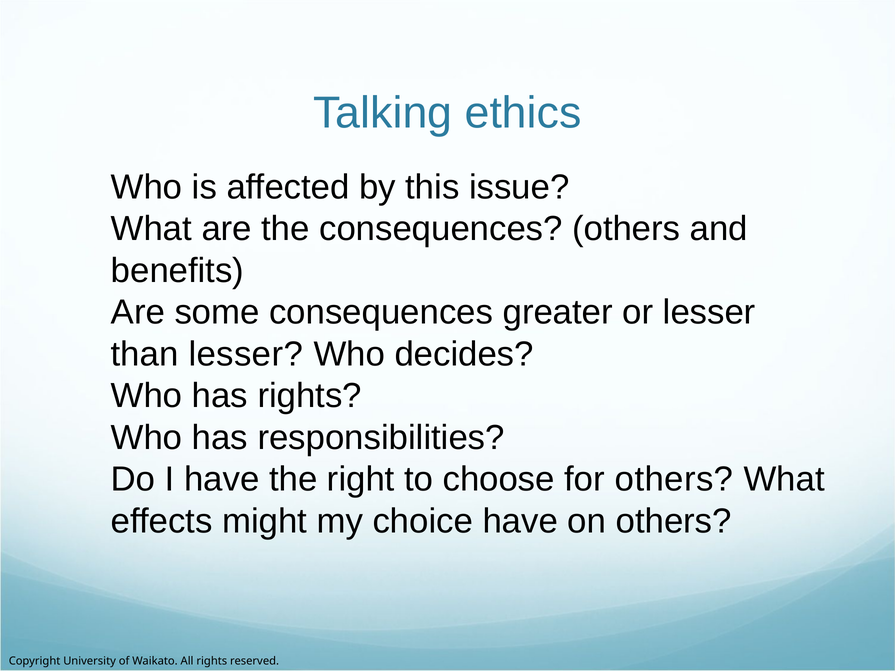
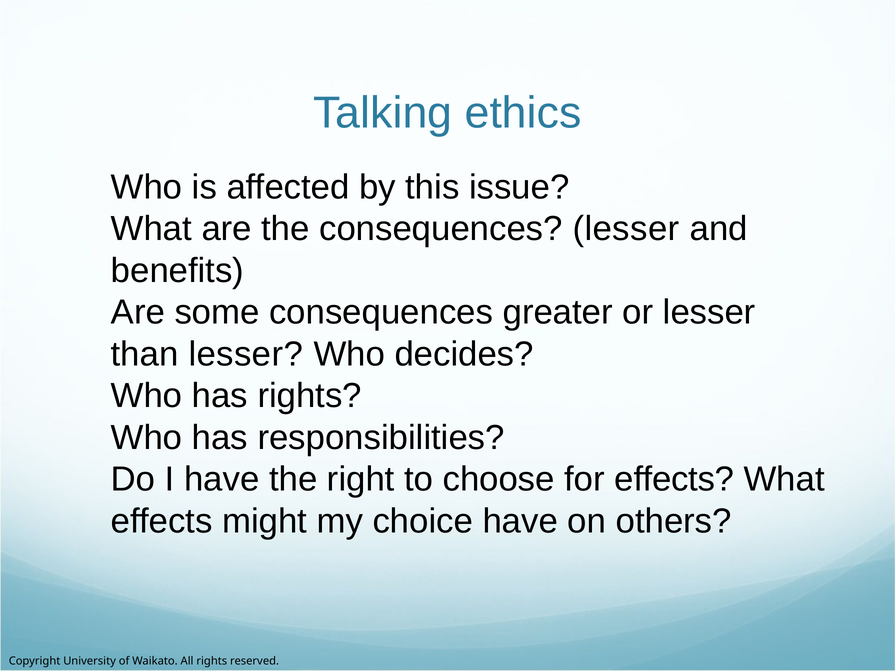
consequences others: others -> lesser (626, 229)
for others: others -> effects (674, 480)
